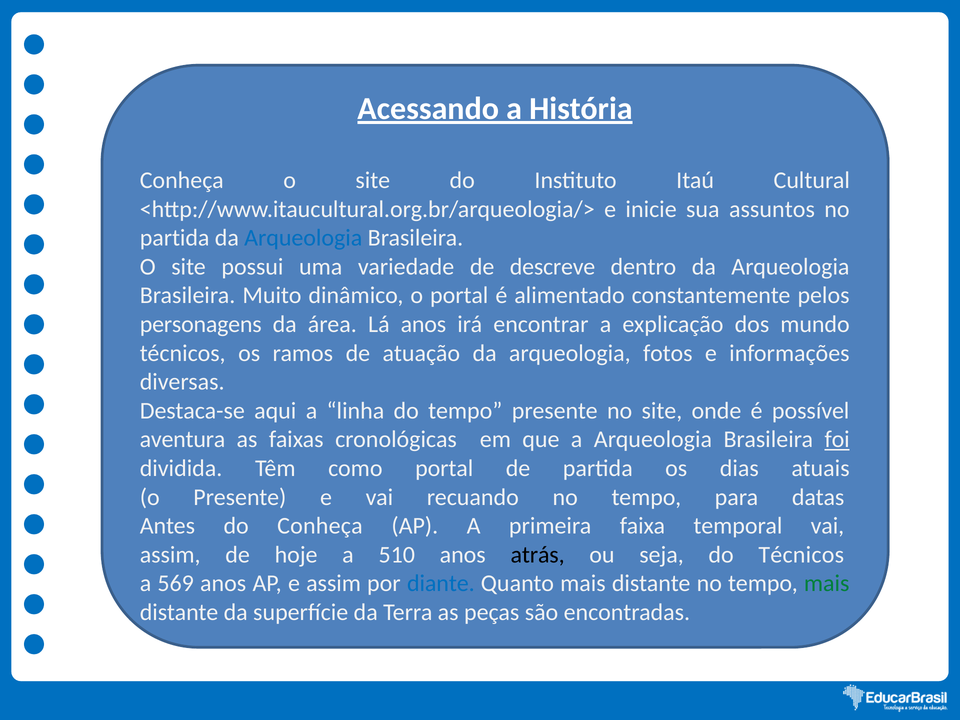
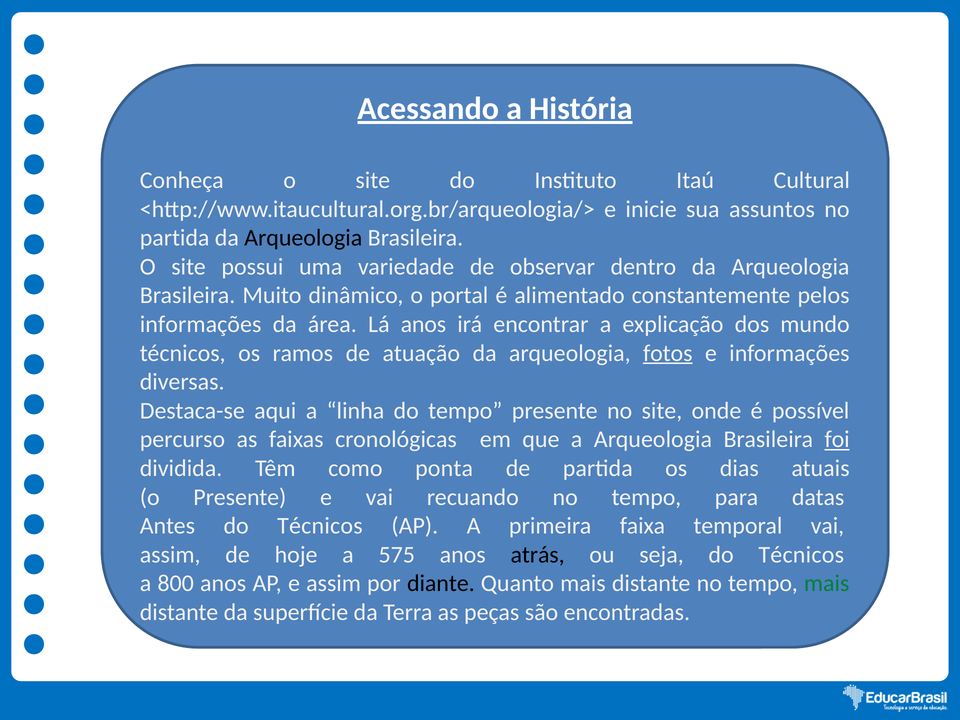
Arqueologia colour: blue -> black (303, 238)
descreve: descreve -> observar (552, 267)
personagens: personagens -> informações (201, 324)
fotos underline: none -> present (668, 353)
aventura: aventura -> percurso (182, 440)
como portal: portal -> ponta (444, 468)
Antes do Conheça: Conheça -> Técnicos (320, 526)
510: 510 -> 575 (397, 555)
569: 569 -> 800 (176, 584)
diante colour: blue -> black (441, 584)
